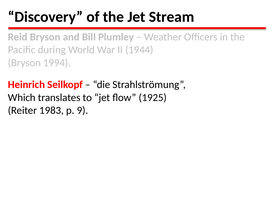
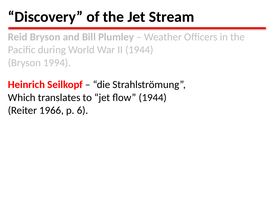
flow 1925: 1925 -> 1944 (153, 98)
1983: 1983 -> 1966 (52, 110)
9: 9 -> 6 (82, 110)
